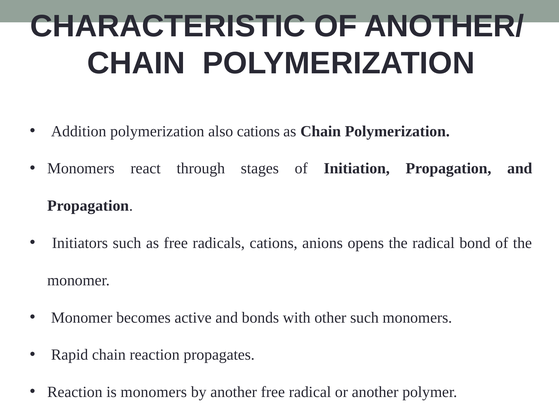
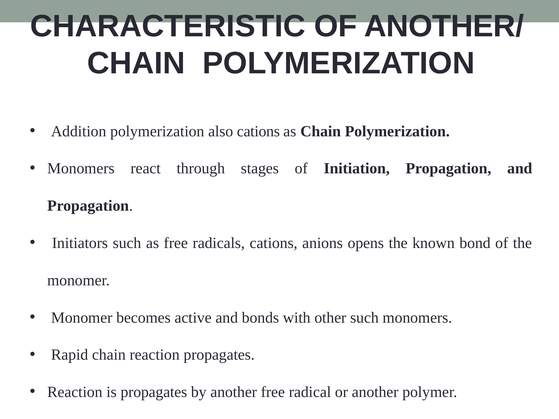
the radical: radical -> known (434, 243)
is monomers: monomers -> propagates (154, 392)
